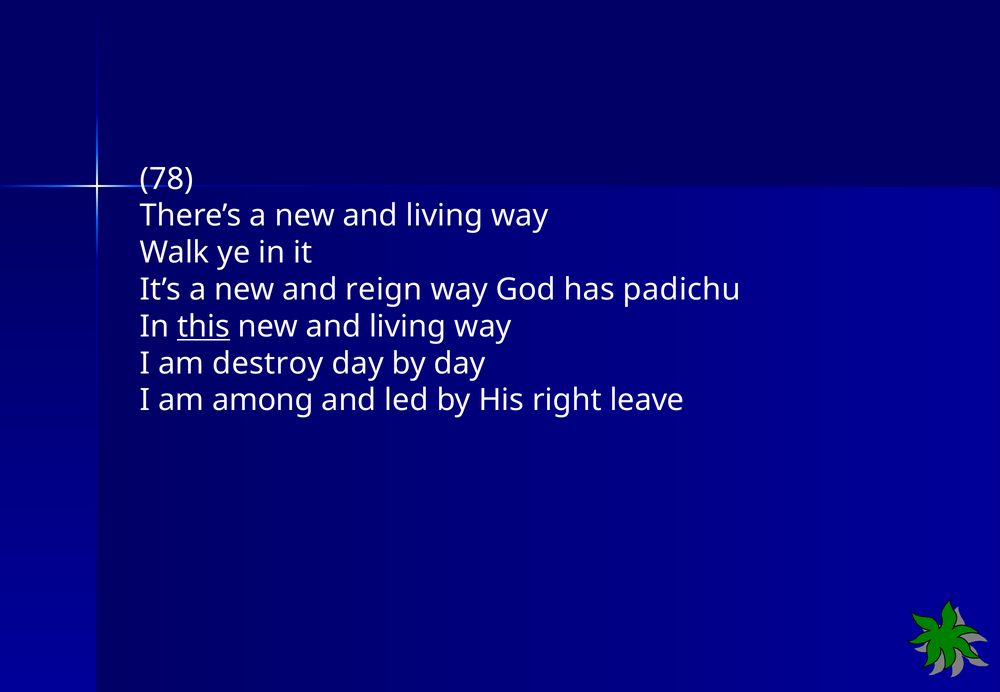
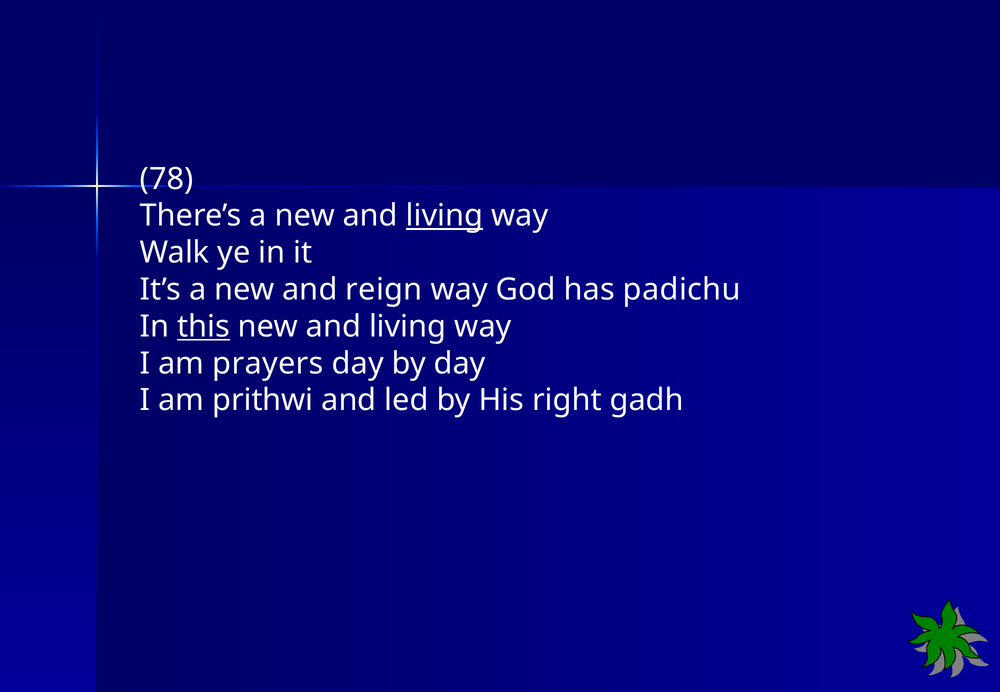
living underline: none -> present (445, 216)
destroy: destroy -> prayers (268, 364)
among: among -> prithwi (263, 400)
leave: leave -> gadh (647, 400)
